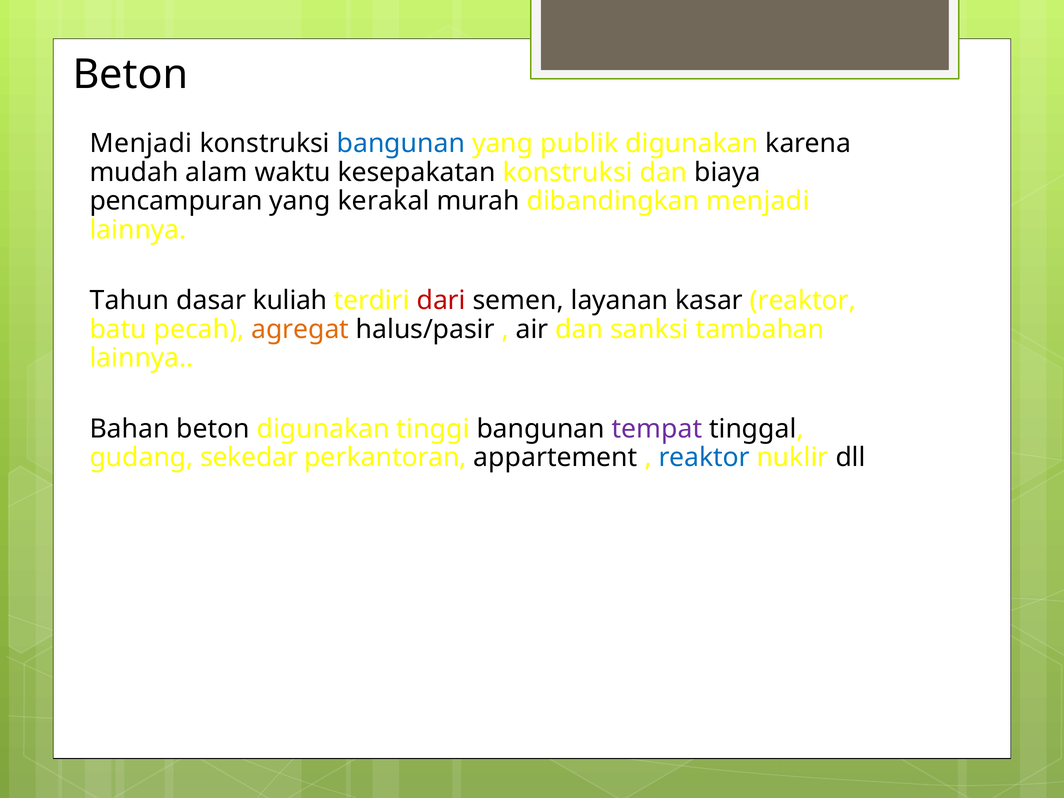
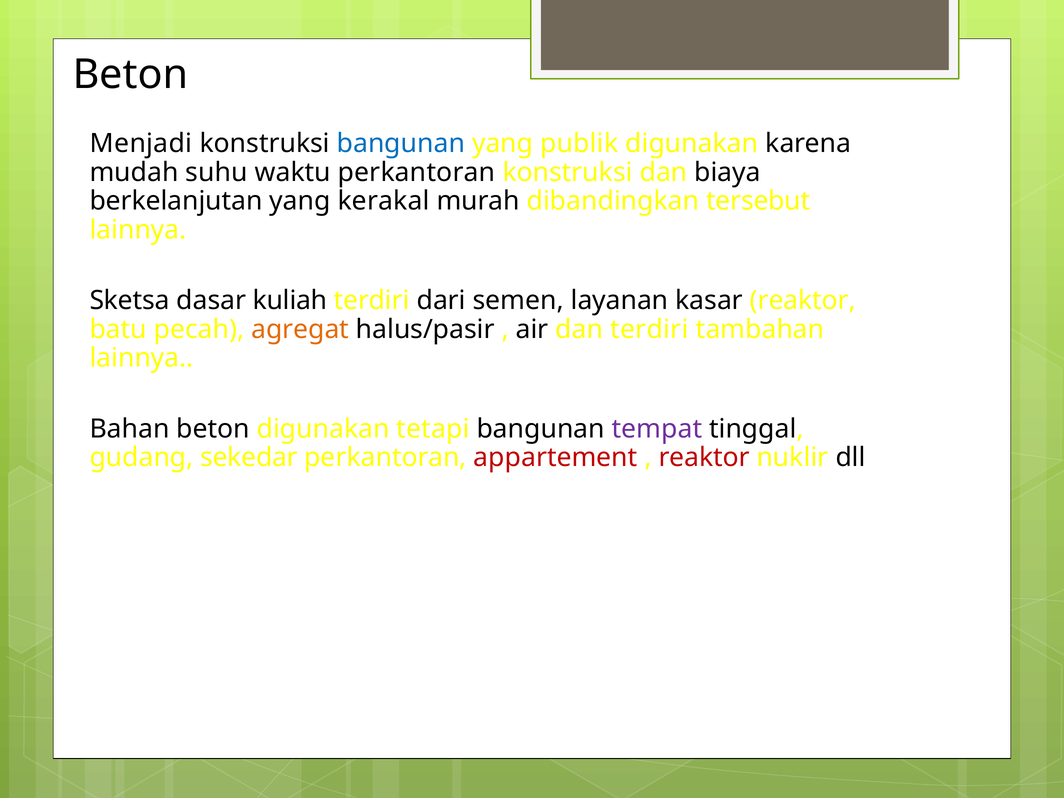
alam: alam -> suhu (217, 172)
waktu kesepakatan: kesepakatan -> perkantoran (416, 172)
pencampuran: pencampuran -> berkelanjutan (176, 201)
dibandingkan menjadi: menjadi -> tersebut (758, 201)
Tahun: Tahun -> Sketsa (130, 301)
dari colour: red -> black (441, 301)
dan sanksi: sanksi -> terdiri (649, 329)
tinggi: tinggi -> tetapi (433, 429)
appartement colour: black -> red (556, 458)
reaktor colour: blue -> red (704, 458)
